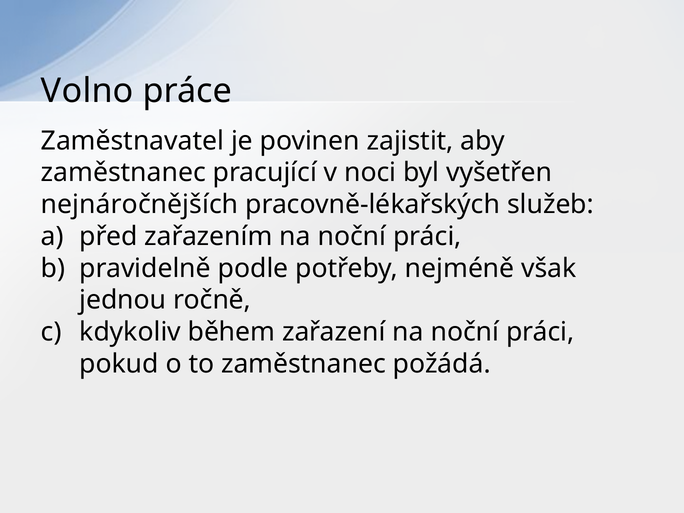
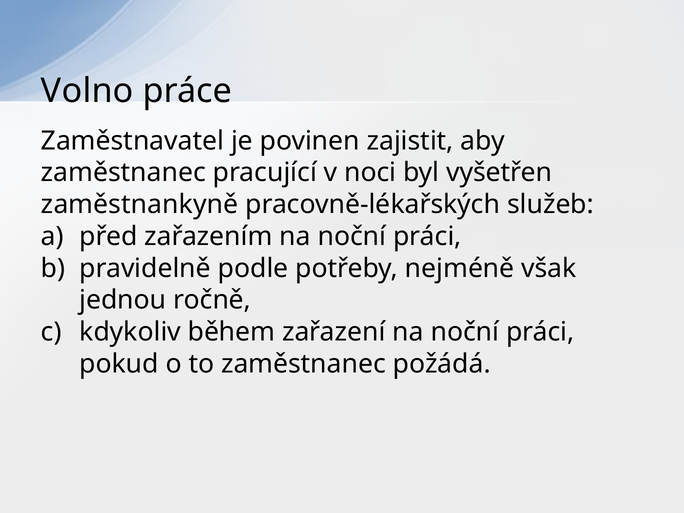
nejnáročnějších: nejnáročnějších -> zaměstnankyně (140, 205)
